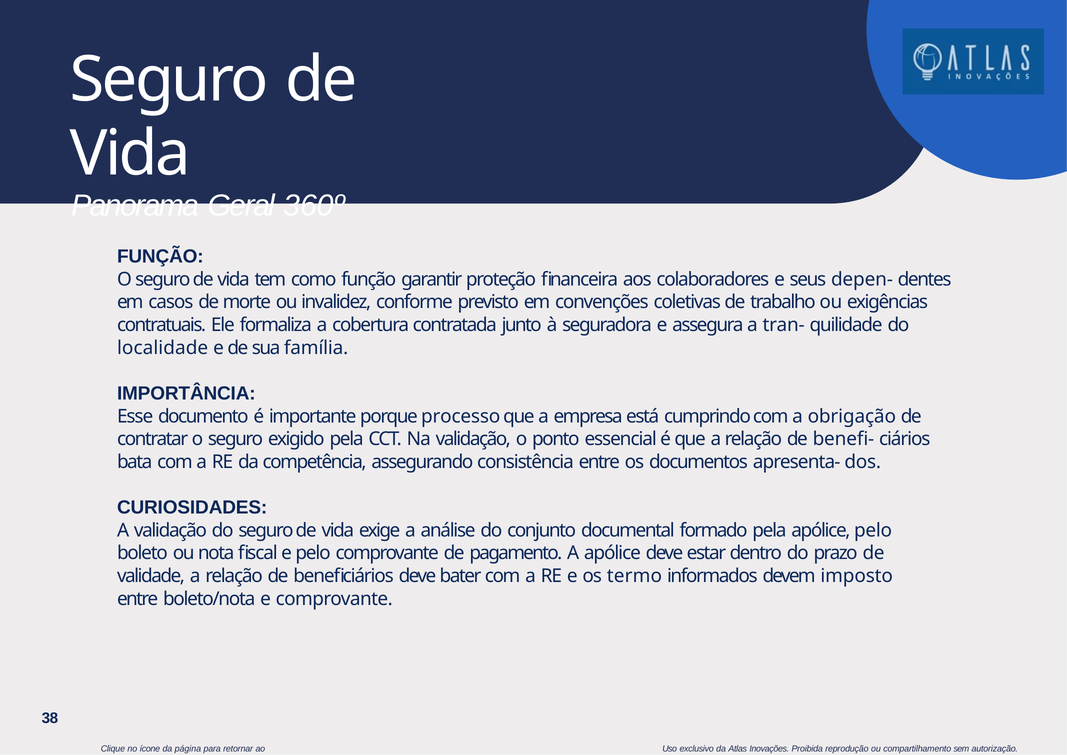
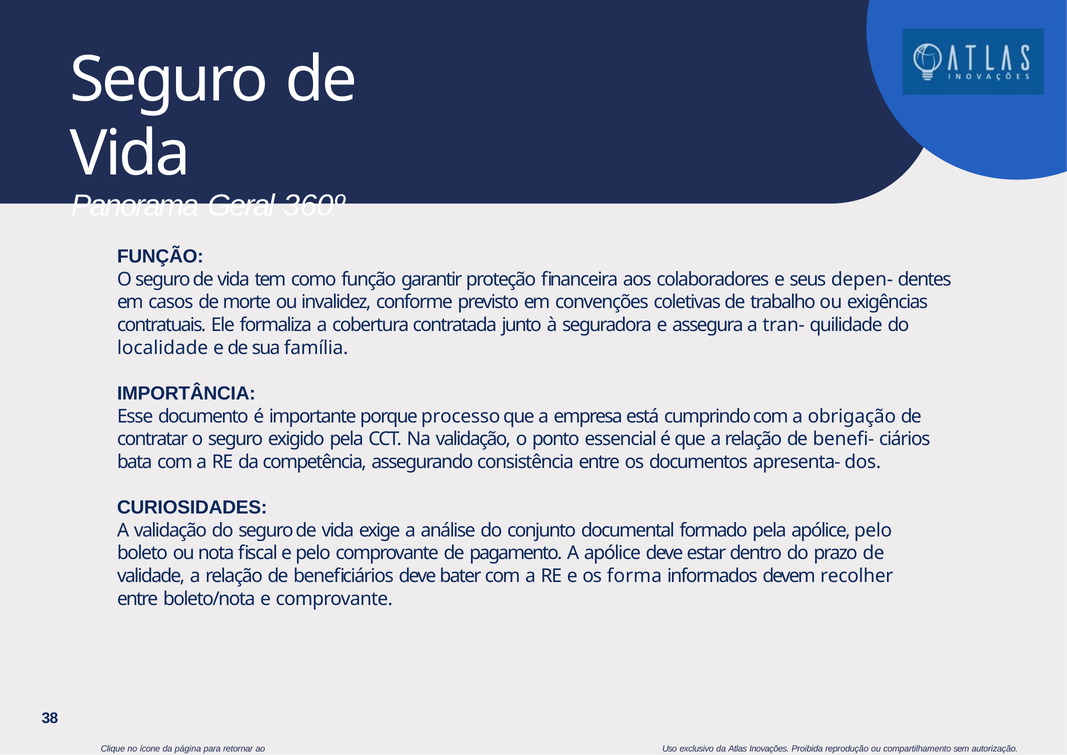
termo: termo -> forma (634, 576)
imposto: imposto -> recolher (857, 576)
